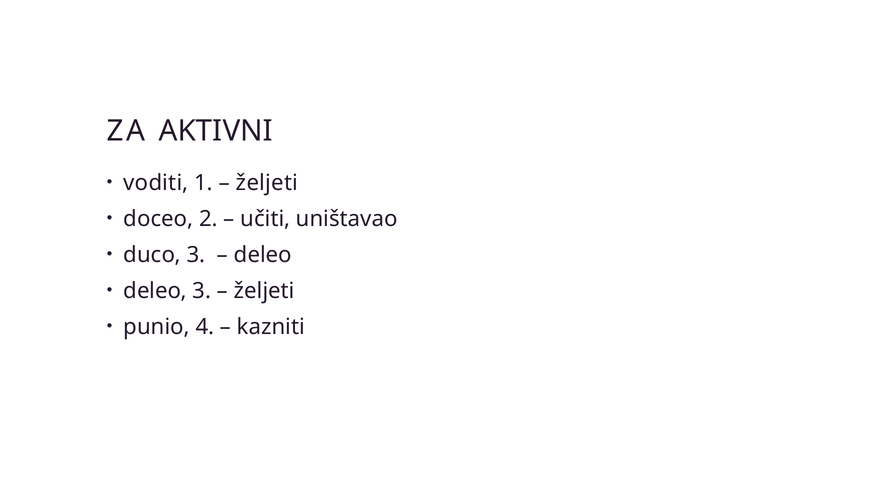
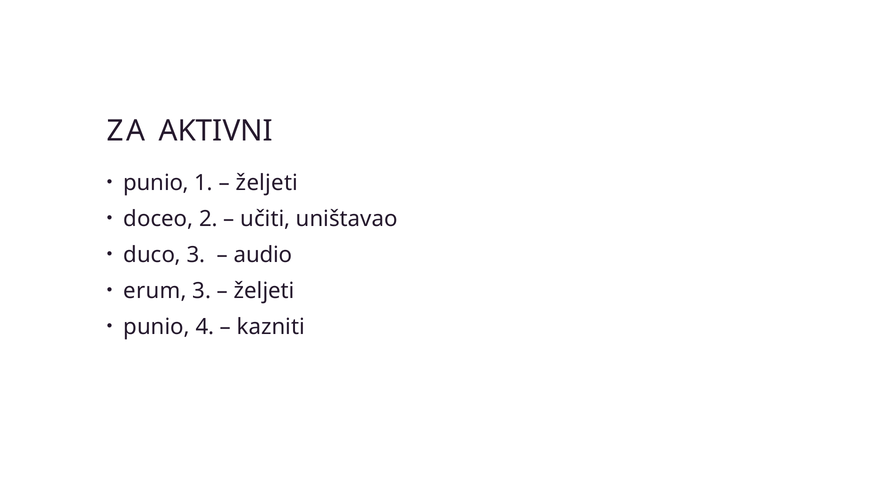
voditi: voditi -> punio (156, 183)
deleo: deleo -> audio (263, 255)
deleo: deleo -> erum (155, 291)
